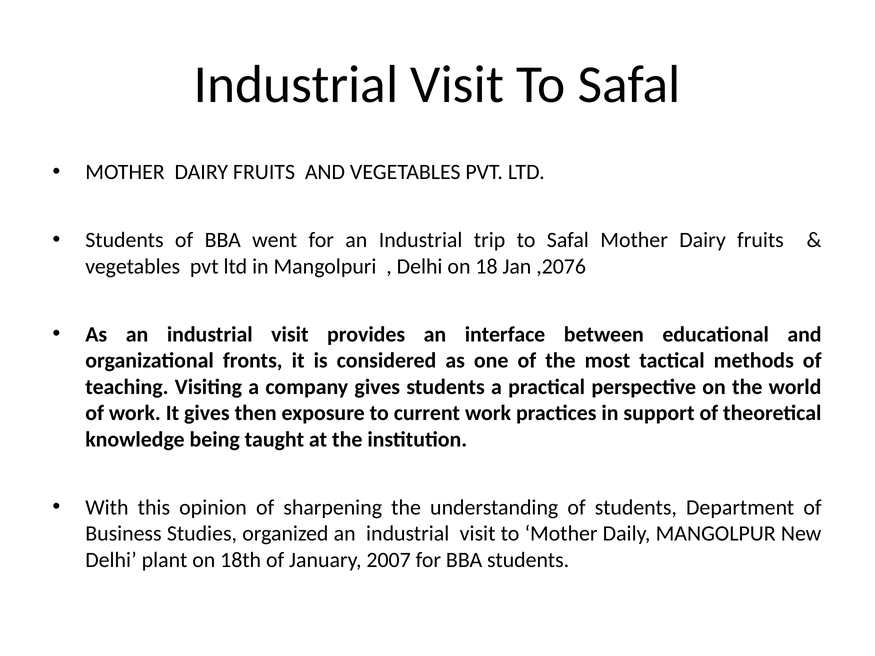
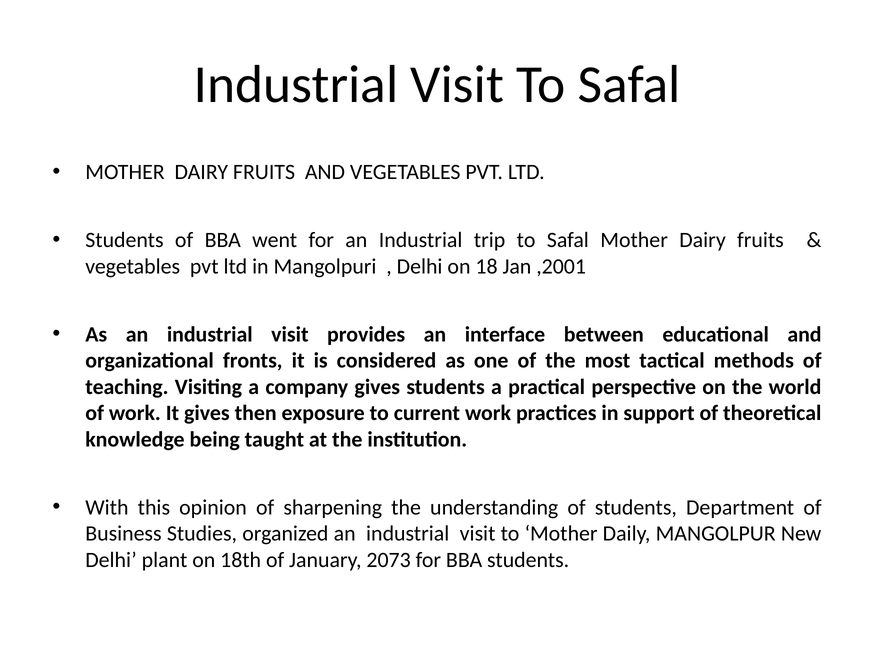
,2076: ,2076 -> ,2001 (561, 266)
2007: 2007 -> 2073 (389, 560)
